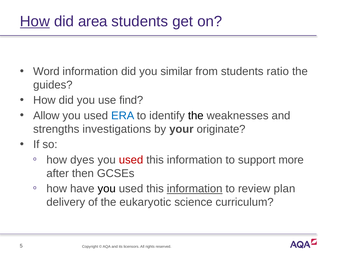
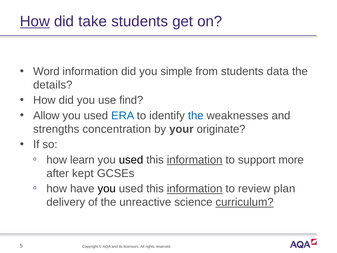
area: area -> take (93, 21)
similar: similar -> simple (176, 71)
ratio: ratio -> data (278, 71)
guides: guides -> details (53, 85)
the colour: black -> blue (196, 116)
investigations: investigations -> concentration (117, 129)
dyes: dyes -> learn (82, 160)
used colour: red -> black (131, 160)
information underline: none -> present (195, 160)
then: then -> kept (83, 173)
eukaryotic: eukaryotic -> unreactive (145, 202)
curriculum underline: none -> present (245, 202)
